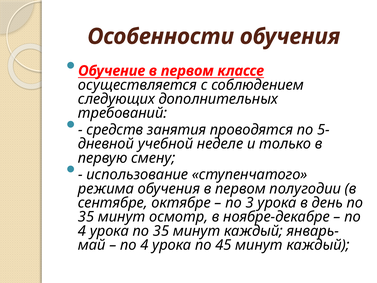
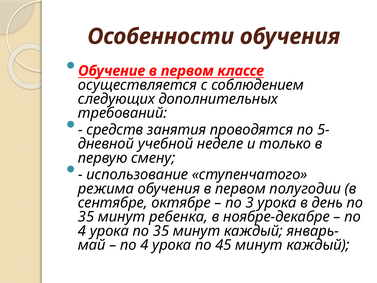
осмотр: осмотр -> ребенка (179, 217)
